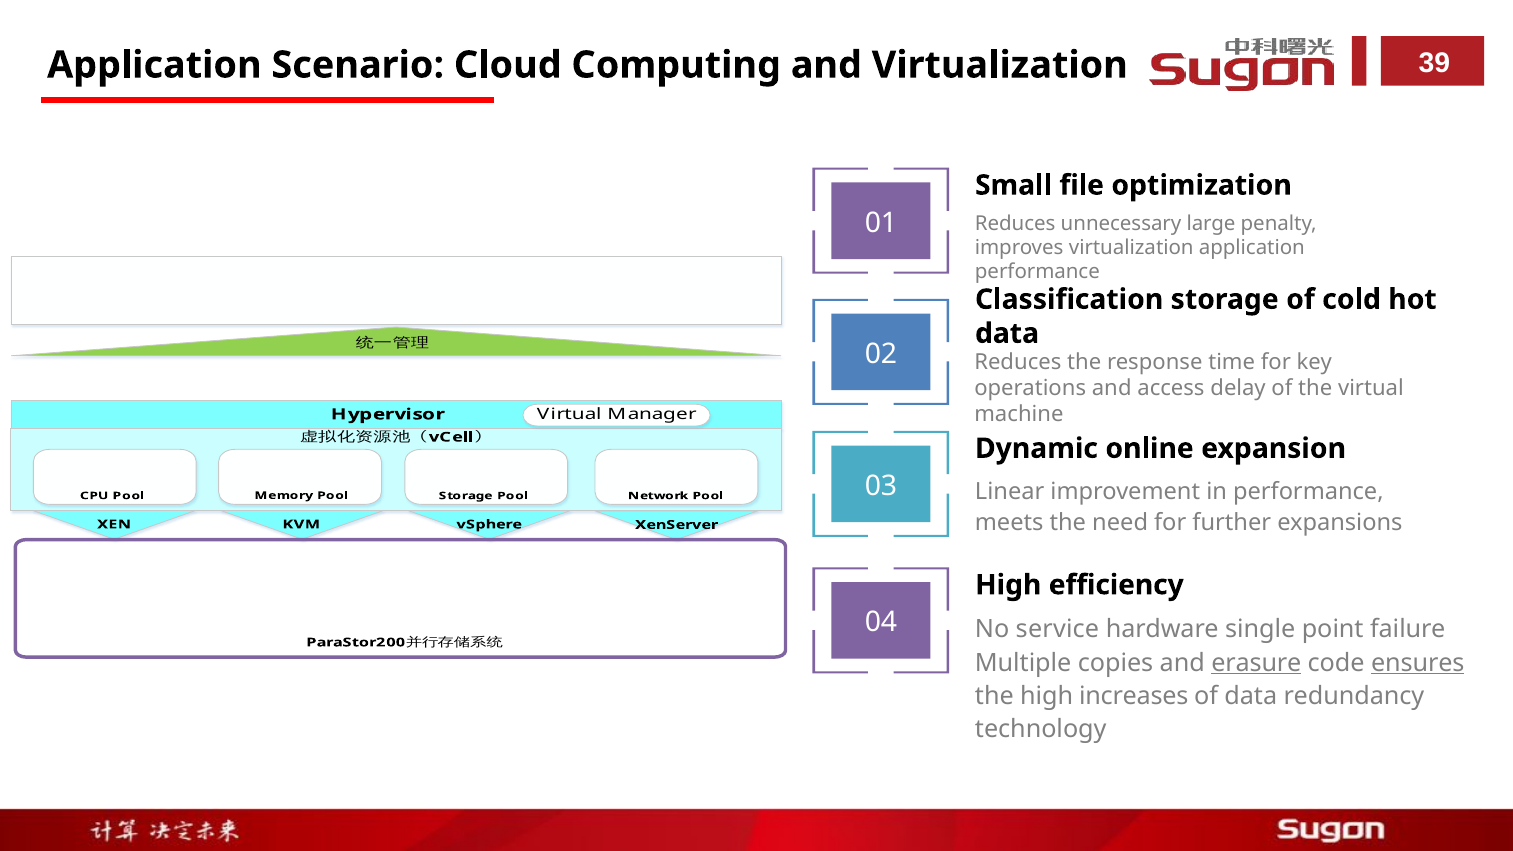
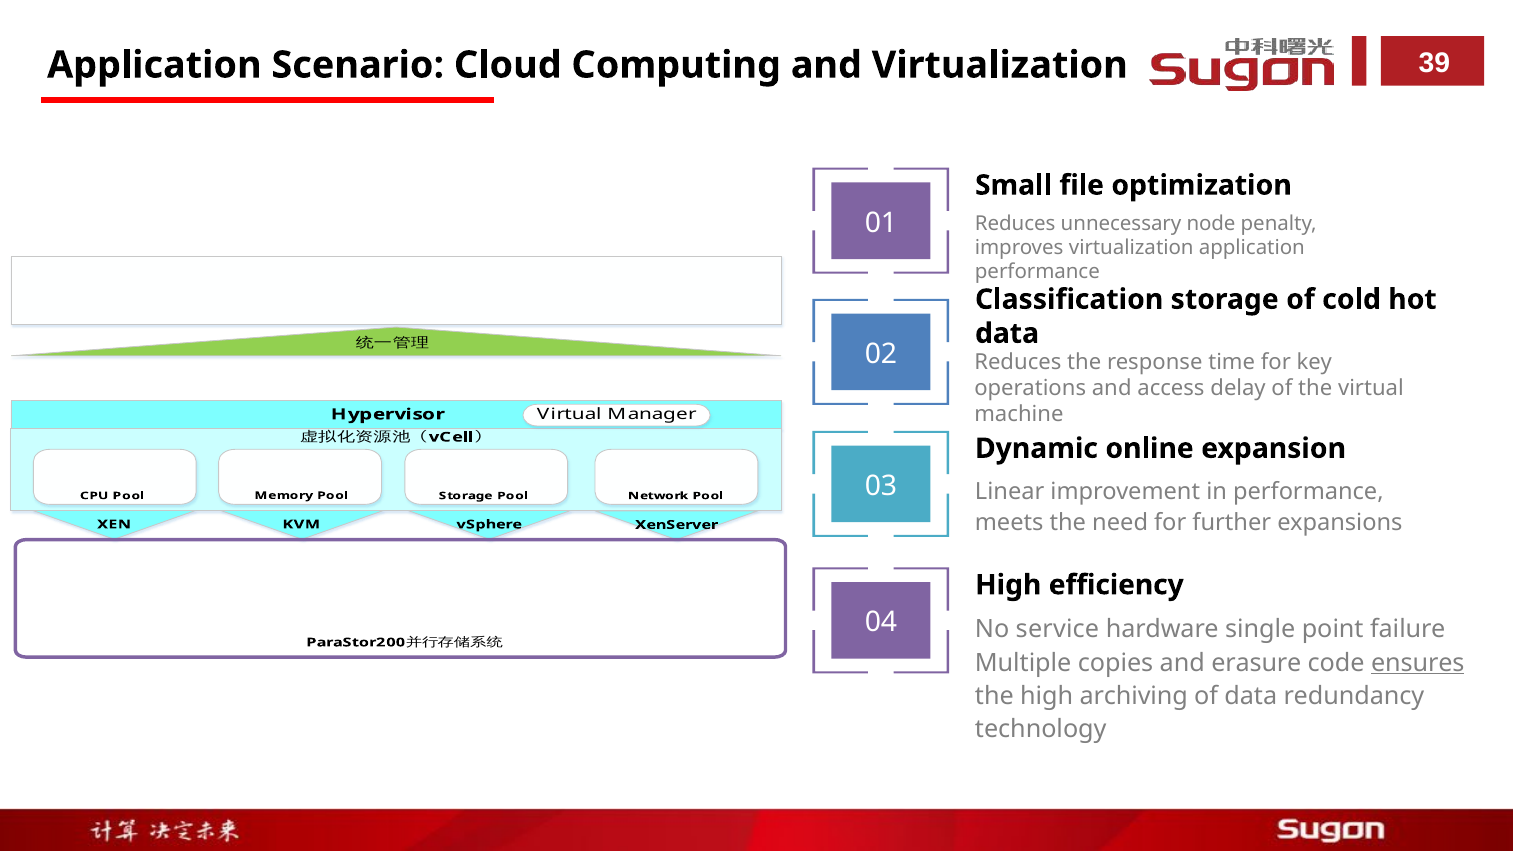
large: large -> node (1211, 224)
erasure underline: present -> none (1256, 663)
increases: increases -> archiving (1134, 696)
